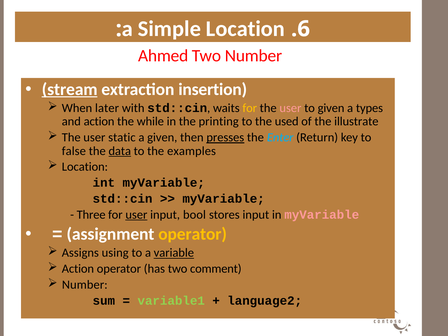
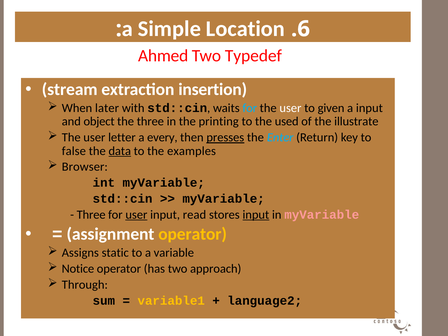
Two Number: Number -> Typedef (253, 56)
stream underline: present -> none (70, 89)
for colour: yellow -> light blue (250, 108)
user colour: pink -> white (290, 108)
a types: types -> input (369, 108)
and action: action -> object (99, 122)
the while: while -> three (150, 122)
static: static -> letter (122, 137)
a given: given -> every (162, 137)
Location: Location -> Browser (85, 167)
bool: bool -> read (194, 215)
input underline: none -> present (256, 215)
using: using -> static (115, 253)
variable underline: present -> none (174, 253)
Action: Action -> Notice (78, 269)
comment: comment -> approach (216, 269)
Number: Number -> Through (85, 285)
variable1 colour: light green -> yellow (171, 301)
